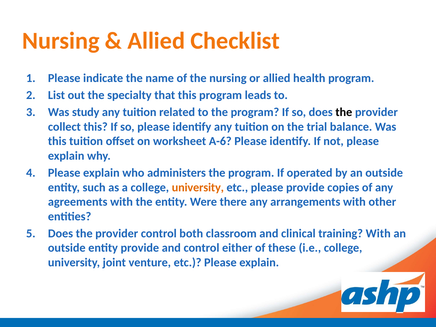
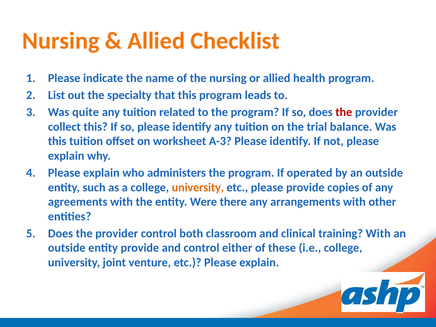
study: study -> quite (86, 112)
the colour: black -> red (344, 112)
A-6: A-6 -> A-3 (220, 141)
